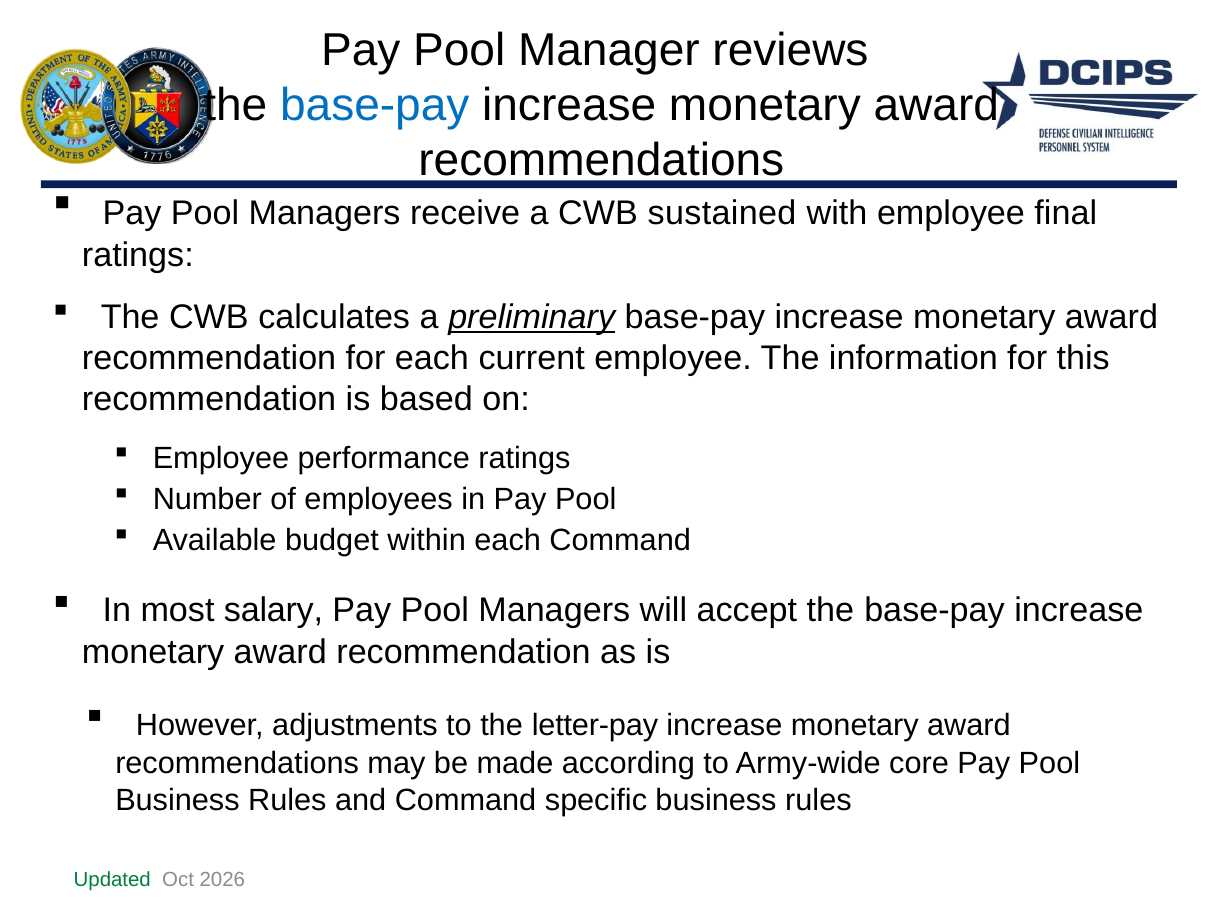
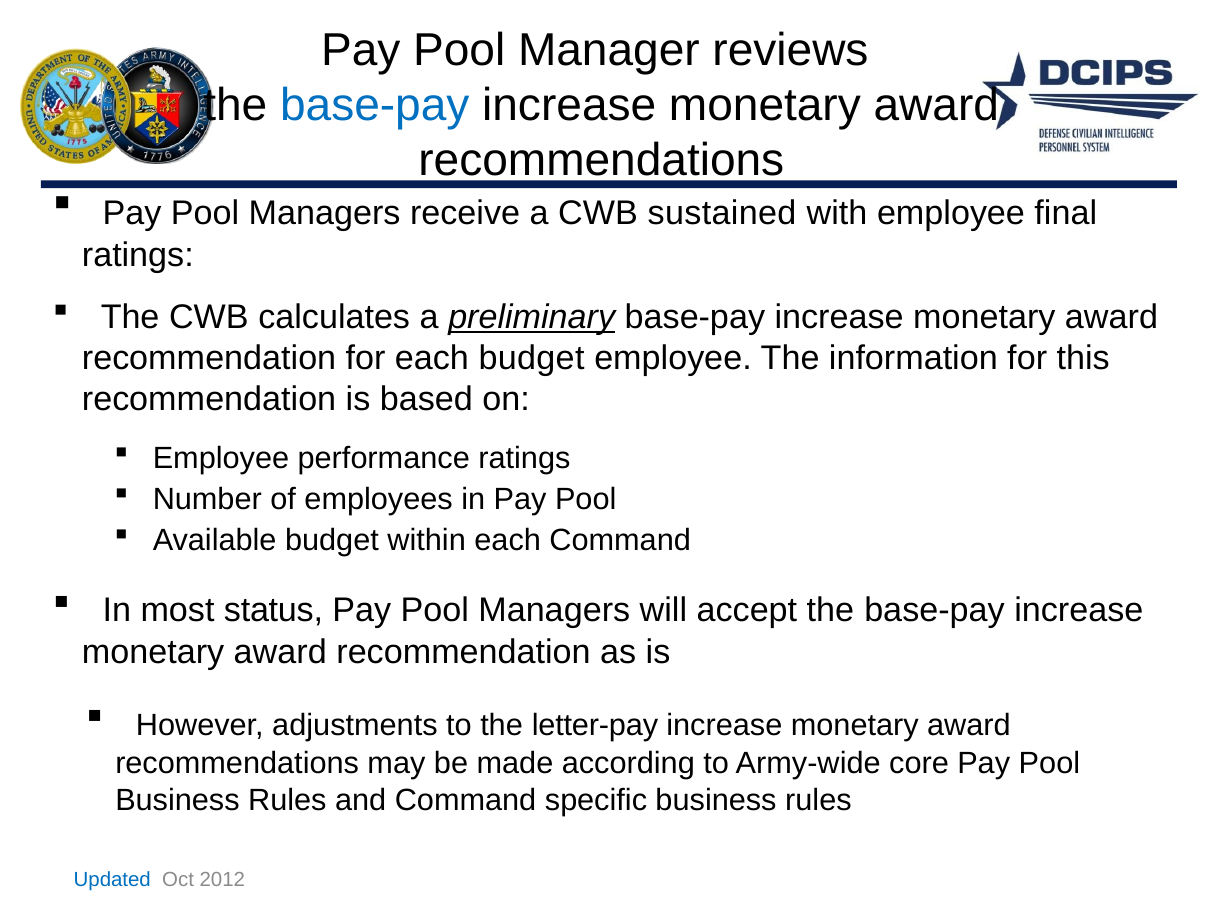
each current: current -> budget (532, 358)
salary: salary -> status (273, 610)
Updated colour: green -> blue (112, 880)
2026: 2026 -> 2012 (222, 880)
